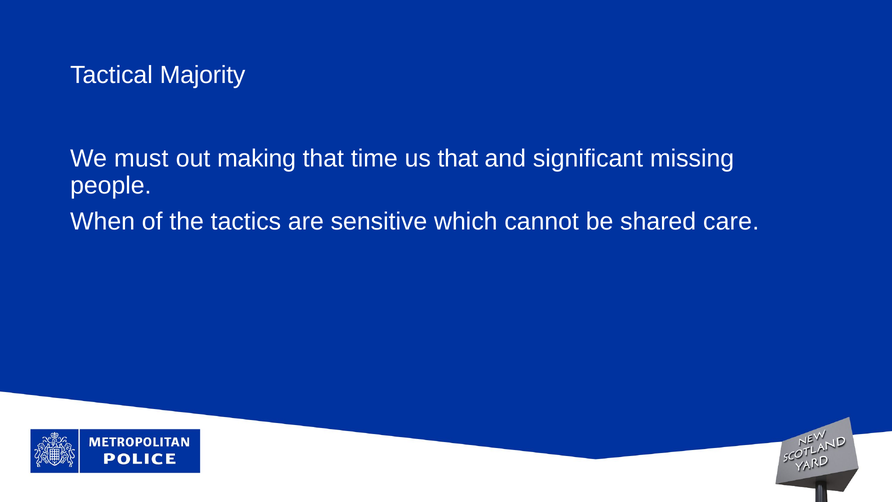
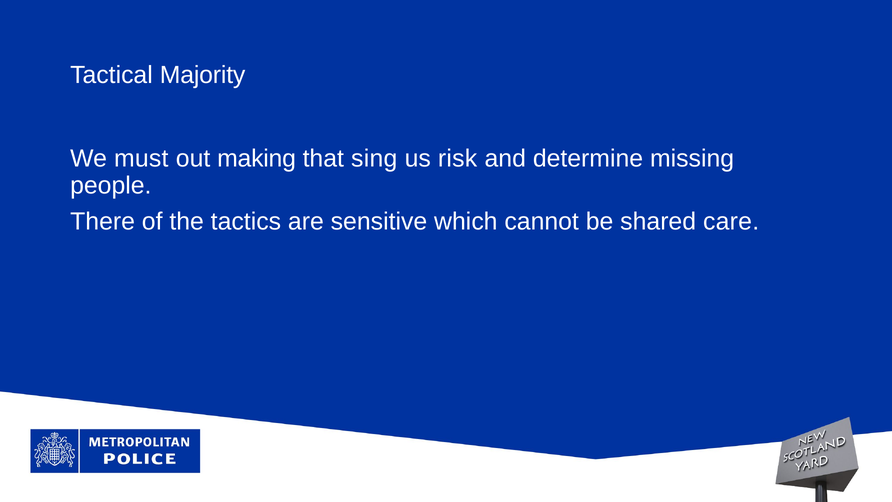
time: time -> sing (374, 158)
us that: that -> risk (458, 158)
significant: significant -> determine (588, 158)
When: When -> There (103, 221)
